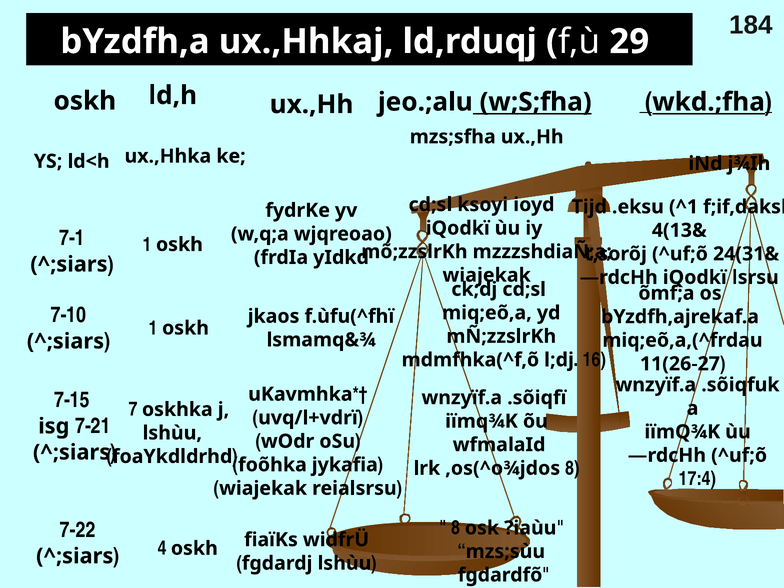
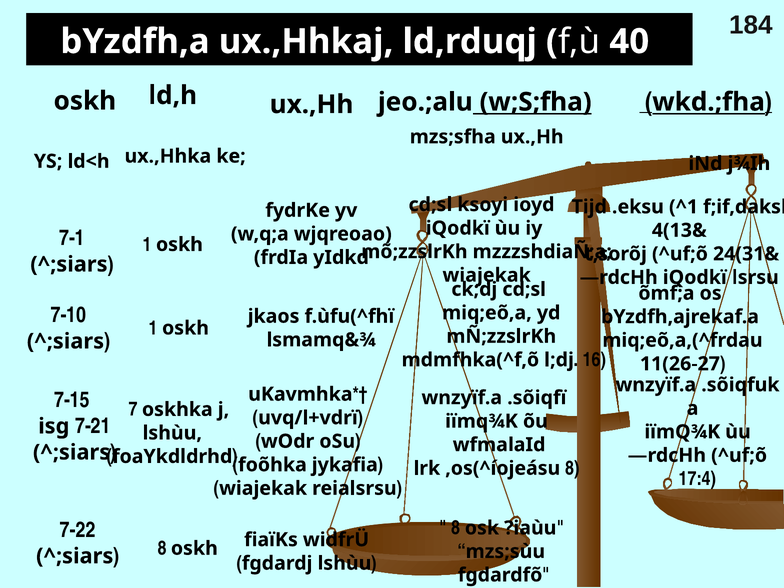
29: 29 -> 40 (629, 42)
,os(^o¾jdos: ,os(^o¾jdos -> ,os(^íojeásu (503, 468)
4: 4 -> 8 (162, 548)
